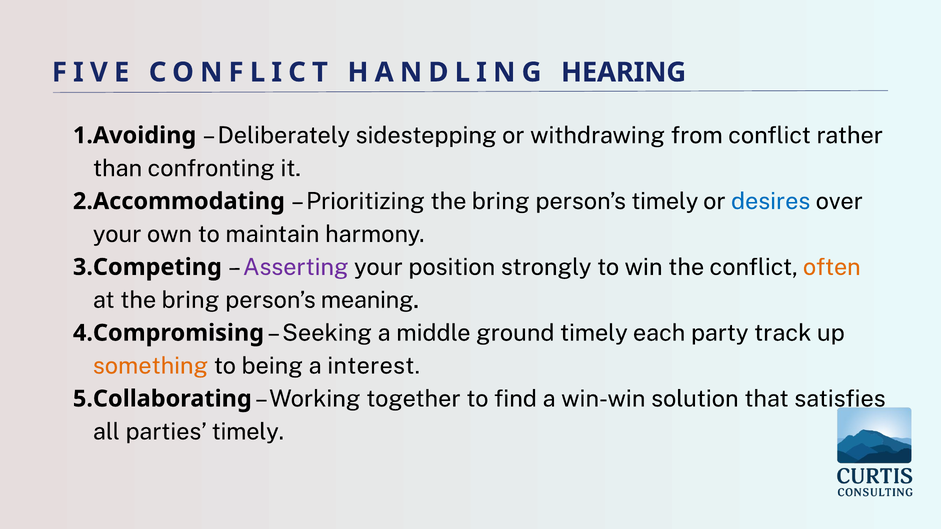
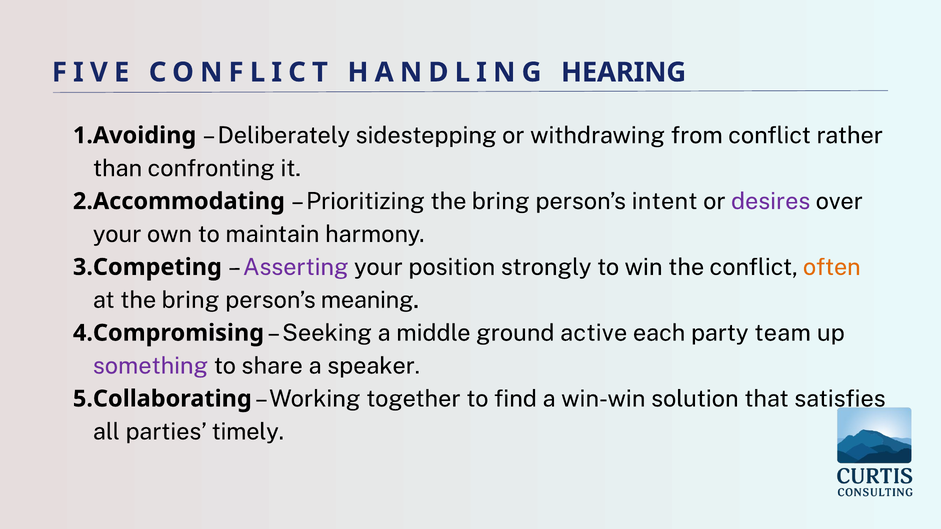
person’s timely: timely -> intent (665, 201)
desires colour: blue -> purple (771, 201)
ground timely: timely -> active (594, 333)
track: track -> team (783, 333)
something colour: orange -> purple (151, 366)
being: being -> share (272, 366)
interest: interest -> speaker (374, 366)
